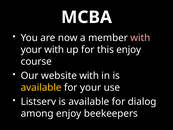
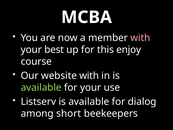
your with: with -> best (54, 50)
available colour: yellow -> light green (41, 87)
among enjoy: enjoy -> short (69, 113)
